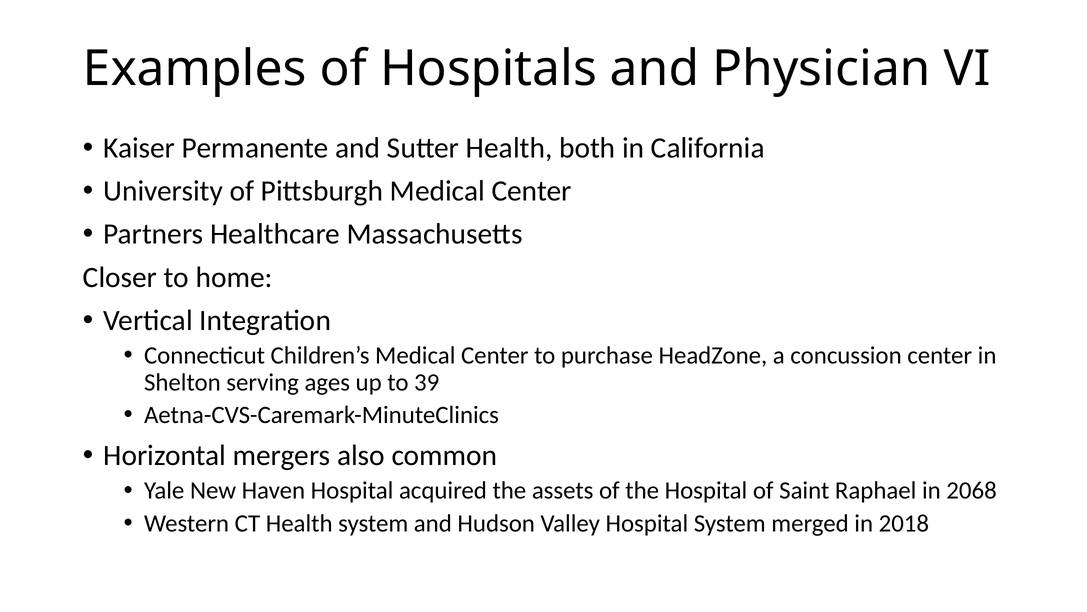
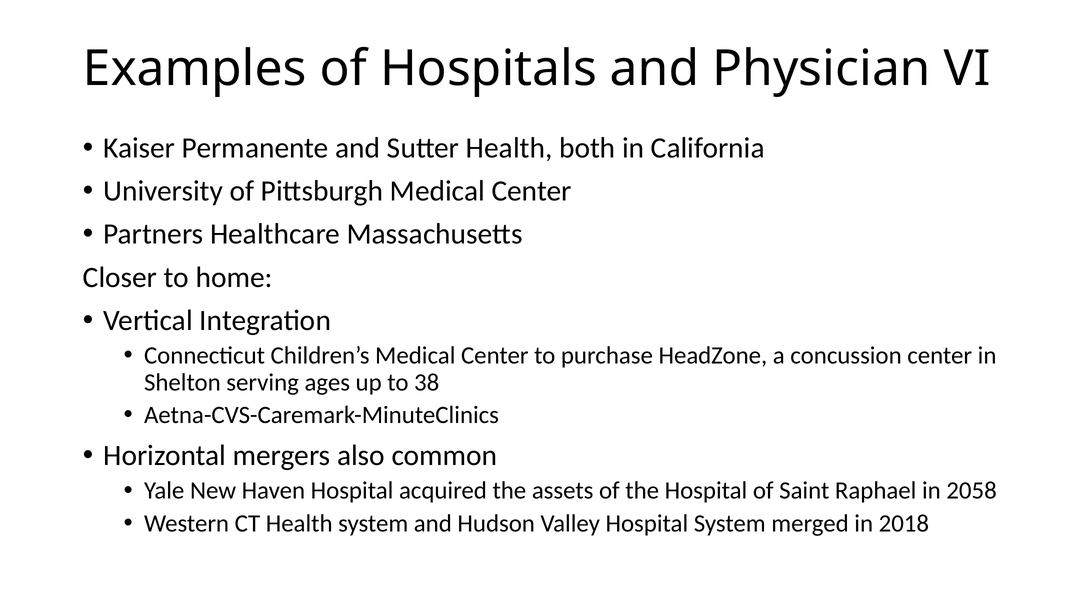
39: 39 -> 38 (427, 382)
2068: 2068 -> 2058 (972, 490)
